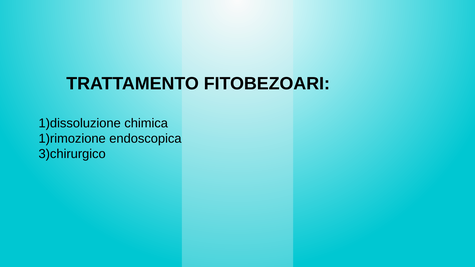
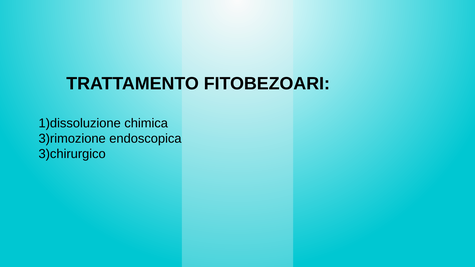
1)rimozione: 1)rimozione -> 3)rimozione (72, 139)
